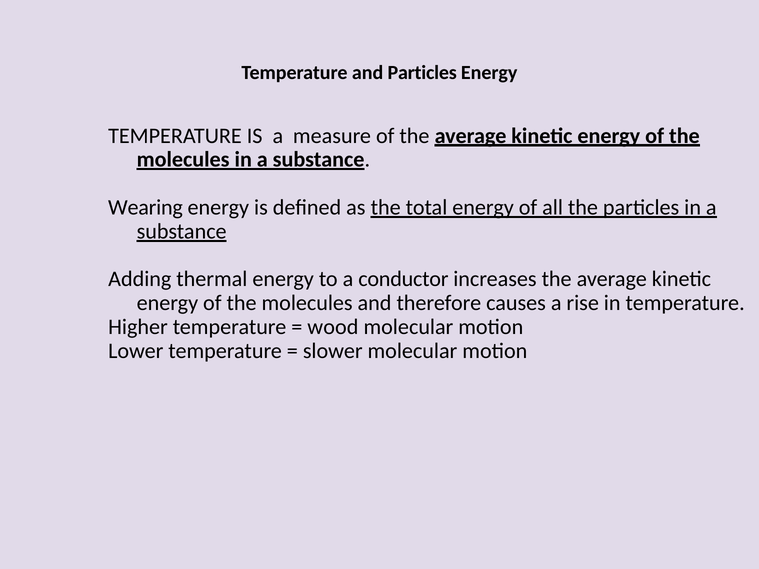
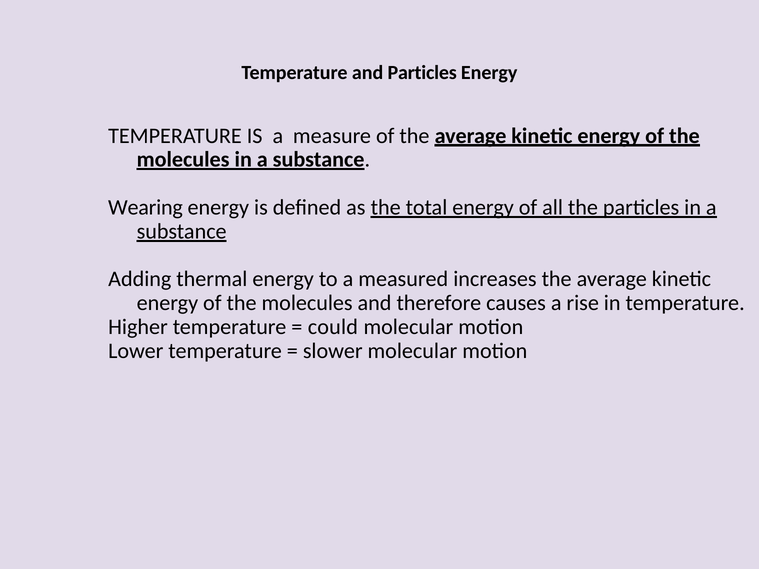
conductor: conductor -> measured (403, 279)
wood: wood -> could (333, 327)
